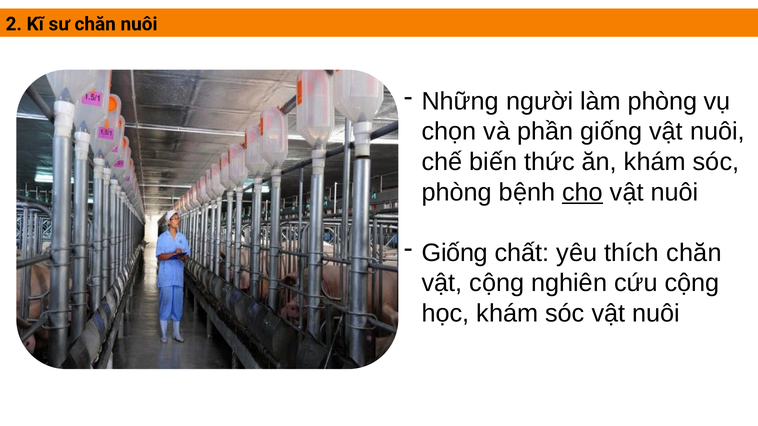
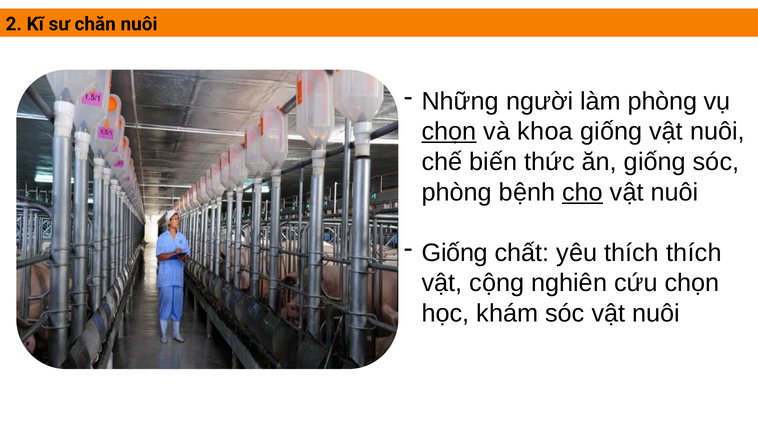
chọn underline: none -> present (449, 132)
phần: phần -> khoa (545, 132)
ăn khám: khám -> giống (655, 162)
thích chăn: chăn -> thích (694, 253)
cứu cộng: cộng -> chọn (692, 283)
